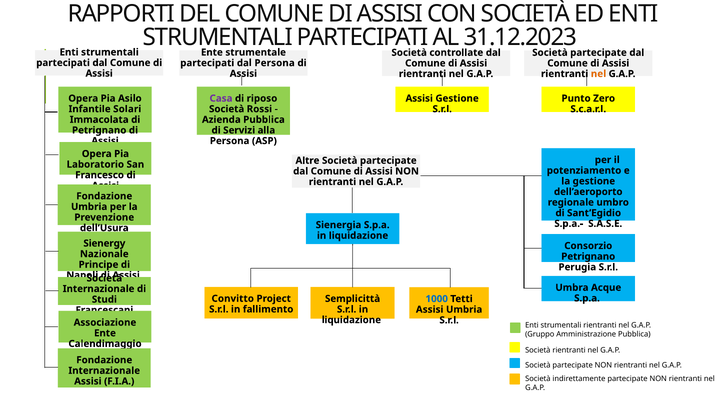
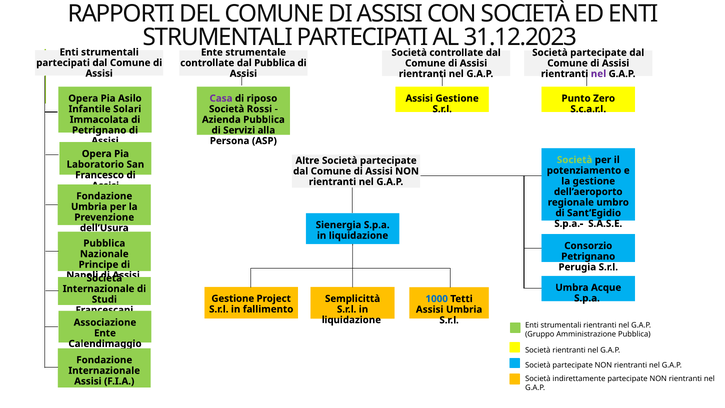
partecipati: partecipati -> controllate (207, 63)
dal Persona: Persona -> Pubblica (275, 63)
nel colour: orange -> purple (598, 74)
Società colour: light blue -> light green (575, 160)
Sienergy: Sienergy -> Pubblica (104, 243)
Convitto: Convitto -> Gestione (233, 298)
